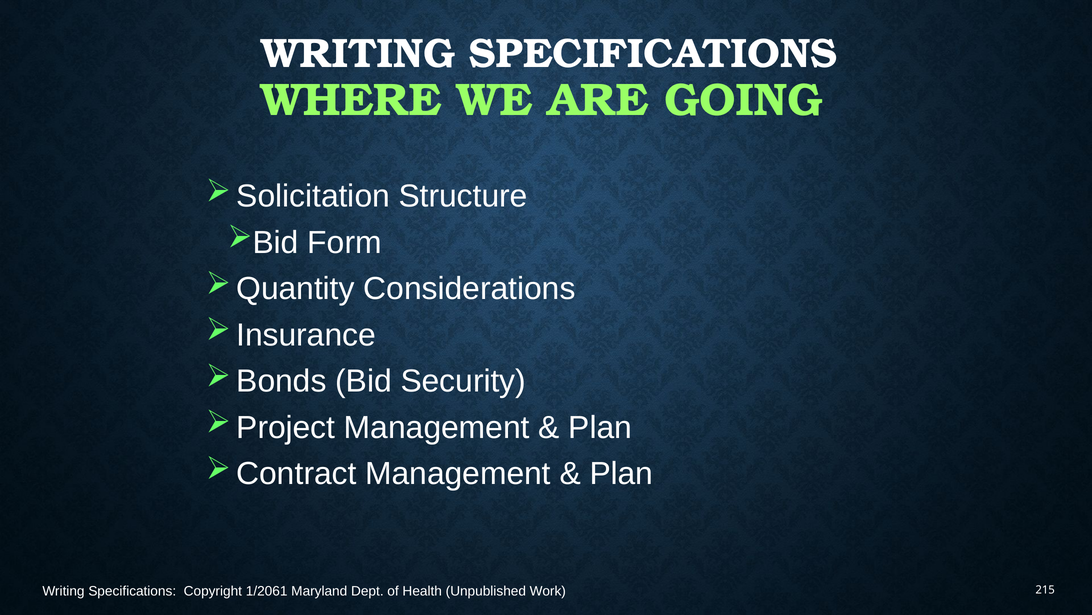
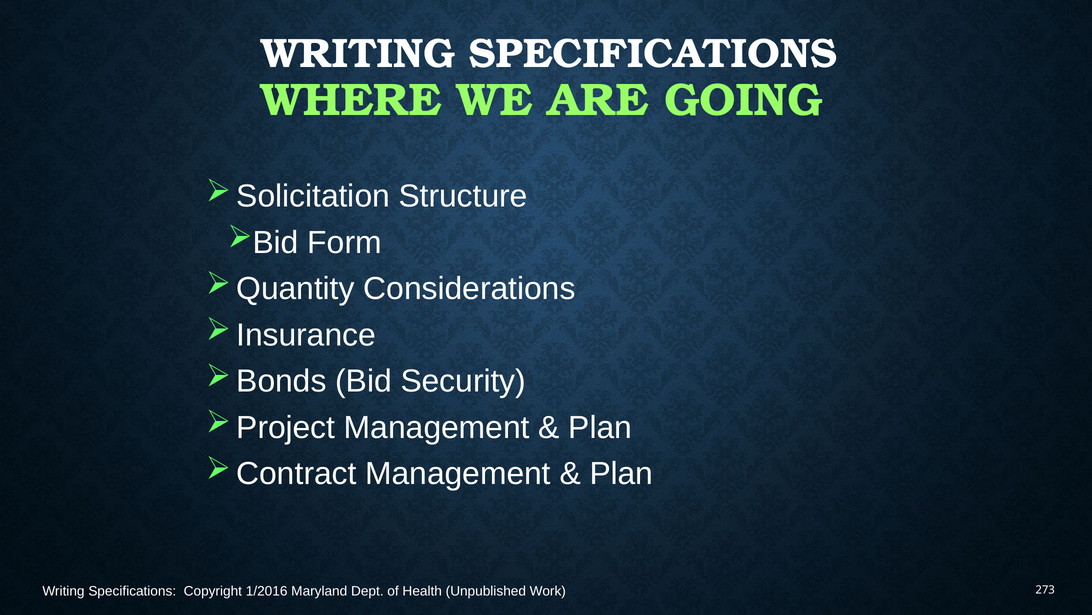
1/2061: 1/2061 -> 1/2016 (267, 591)
215: 215 -> 273 (1045, 589)
